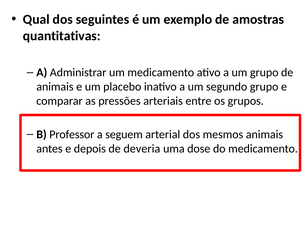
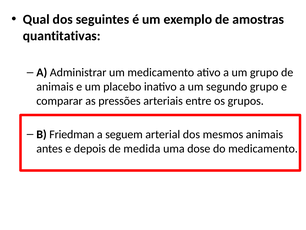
Professor: Professor -> Friedman (72, 134)
deveria: deveria -> medida (142, 148)
